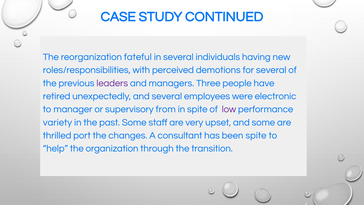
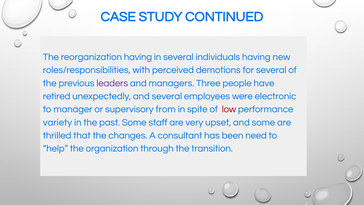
reorganization fateful: fateful -> having (138, 57)
low colour: purple -> red (229, 109)
port: port -> that (82, 135)
been spite: spite -> need (256, 135)
